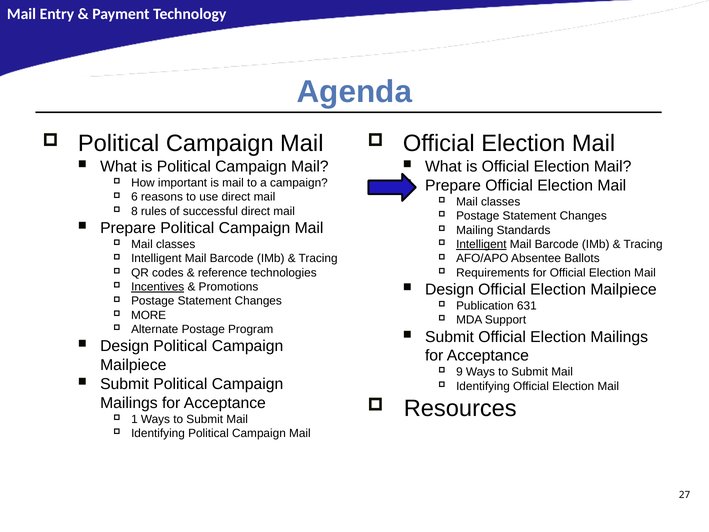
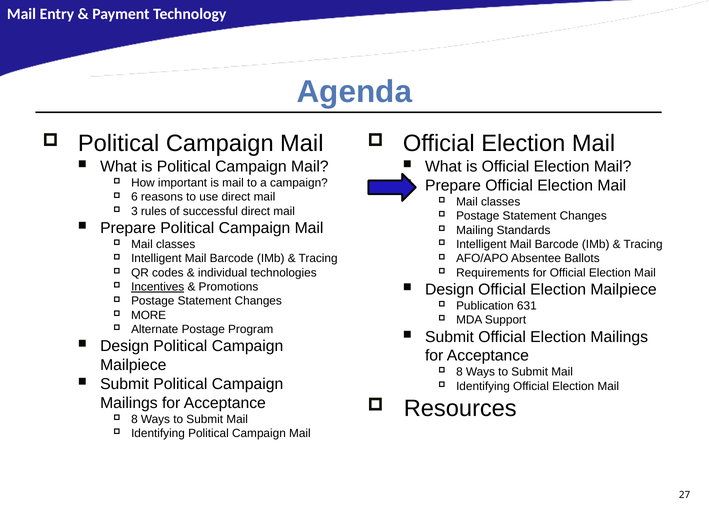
8: 8 -> 3 (134, 211)
Intelligent underline: present -> none (481, 244)
reference: reference -> individual (223, 273)
9: 9 -> 8 (459, 372)
1: 1 -> 8 (134, 419)
